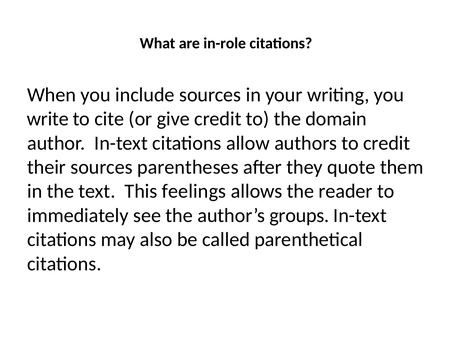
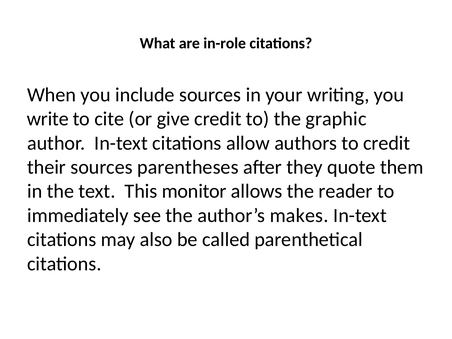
domain: domain -> graphic (336, 119)
feelings: feelings -> monitor (194, 191)
groups: groups -> makes (299, 215)
